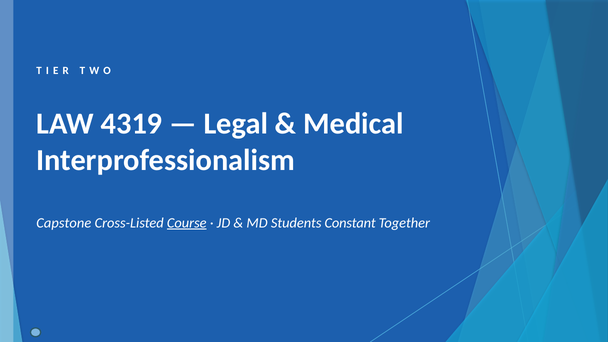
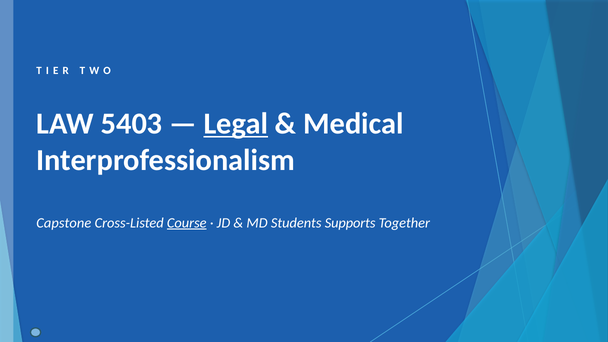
4319: 4319 -> 5403 (132, 124)
Legal underline: none -> present (236, 124)
Constant: Constant -> Supports (350, 223)
